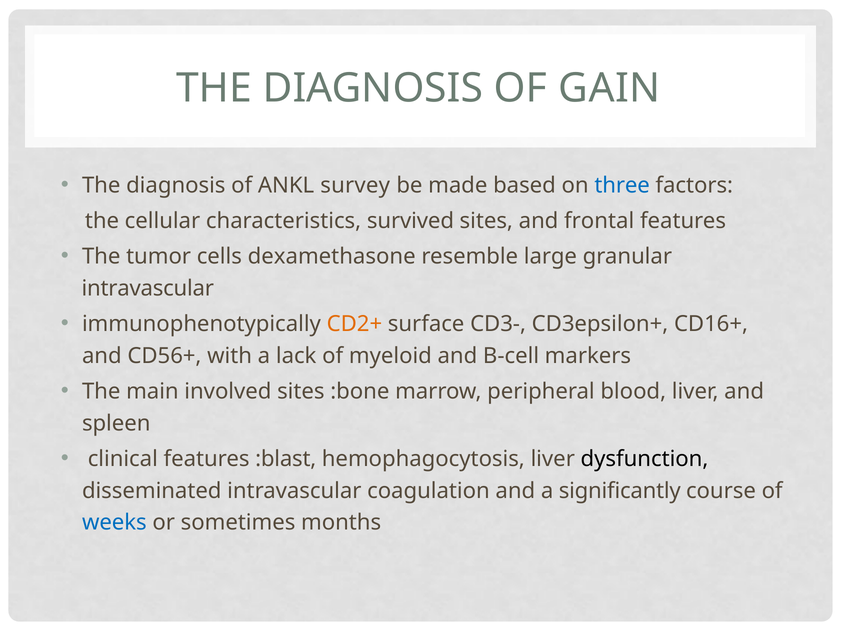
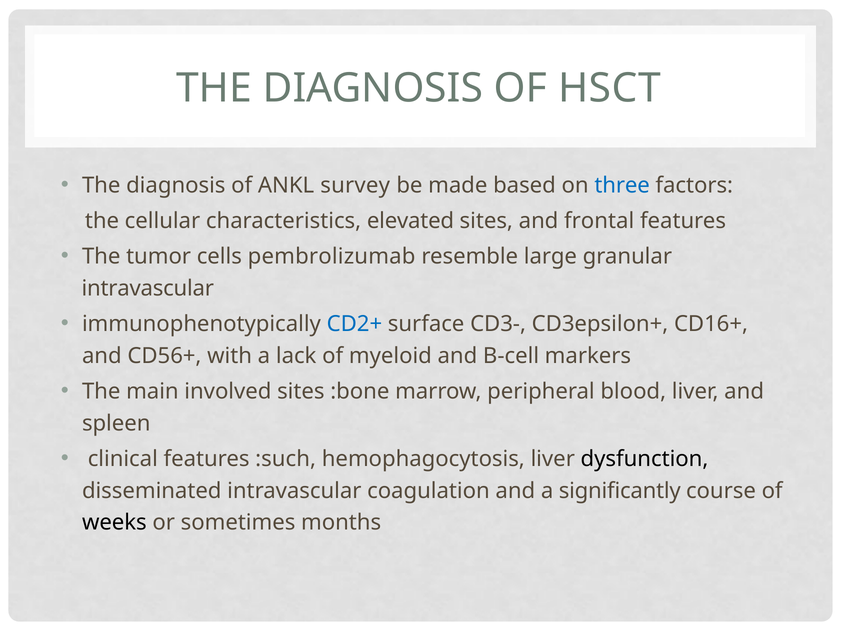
GAIN: GAIN -> HSCT (609, 88)
survived: survived -> elevated (411, 221)
dexamethasone: dexamethasone -> pembrolizumab (332, 257)
CD2+ colour: orange -> blue (354, 324)
:blast: :blast -> :such (286, 459)
weeks colour: blue -> black (114, 523)
